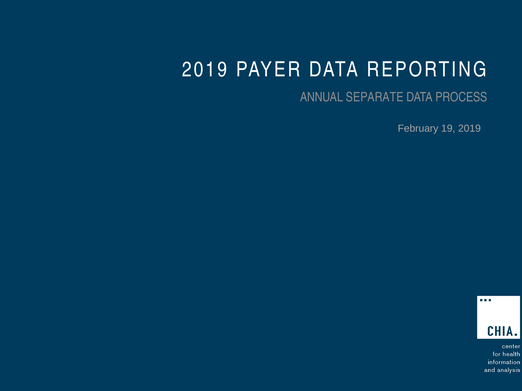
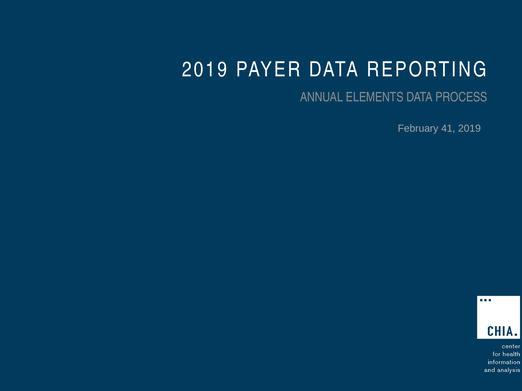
SEPARATE: SEPARATE -> ELEMENTS (375, 97)
19: 19 -> 41 (448, 129)
